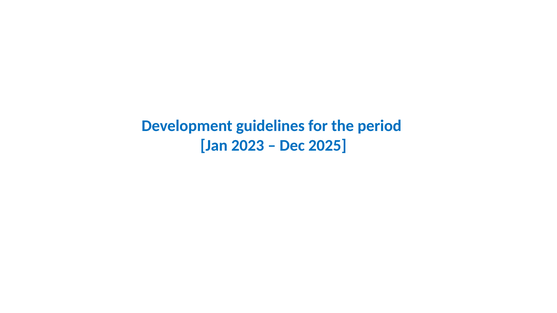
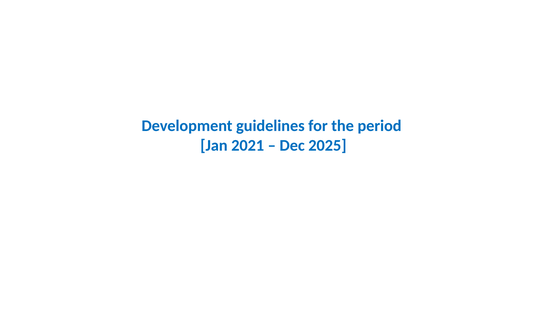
2023: 2023 -> 2021 (248, 146)
